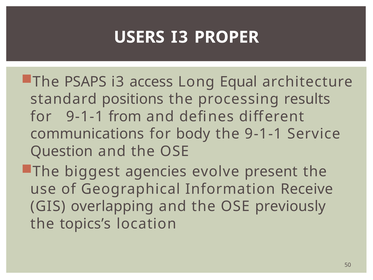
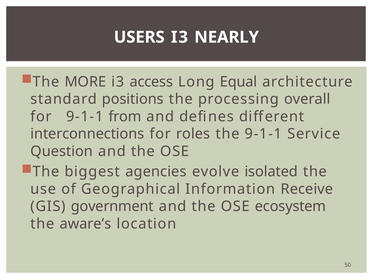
PROPER: PROPER -> NEARLY (227, 37)
PSAPS: PSAPS -> MORE (85, 82)
results: results -> overall (307, 99)
communications: communications -> interconnections (87, 134)
body: body -> roles (193, 134)
present: present -> isolated (271, 171)
overlapping: overlapping -> government (112, 206)
previously: previously -> ecosystem (290, 206)
topics’s: topics’s -> aware’s (85, 224)
